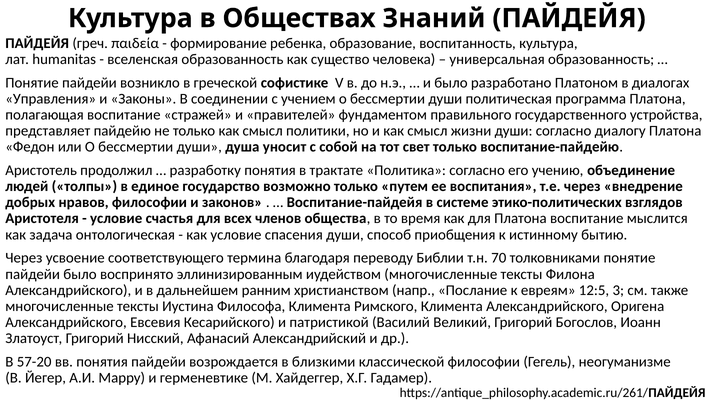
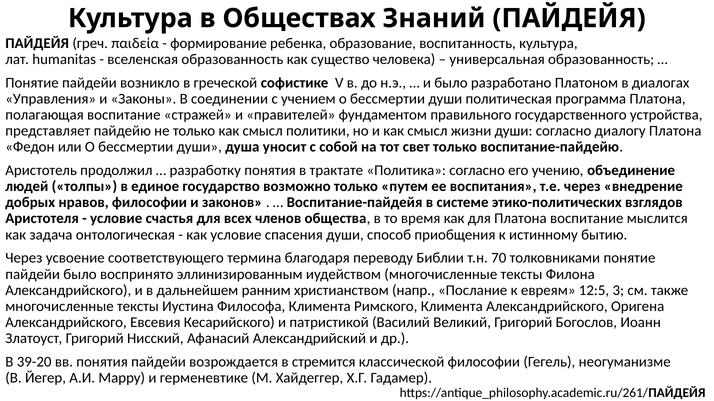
57-20: 57-20 -> 39-20 (34, 362)
близкими: близкими -> стремится (324, 362)
